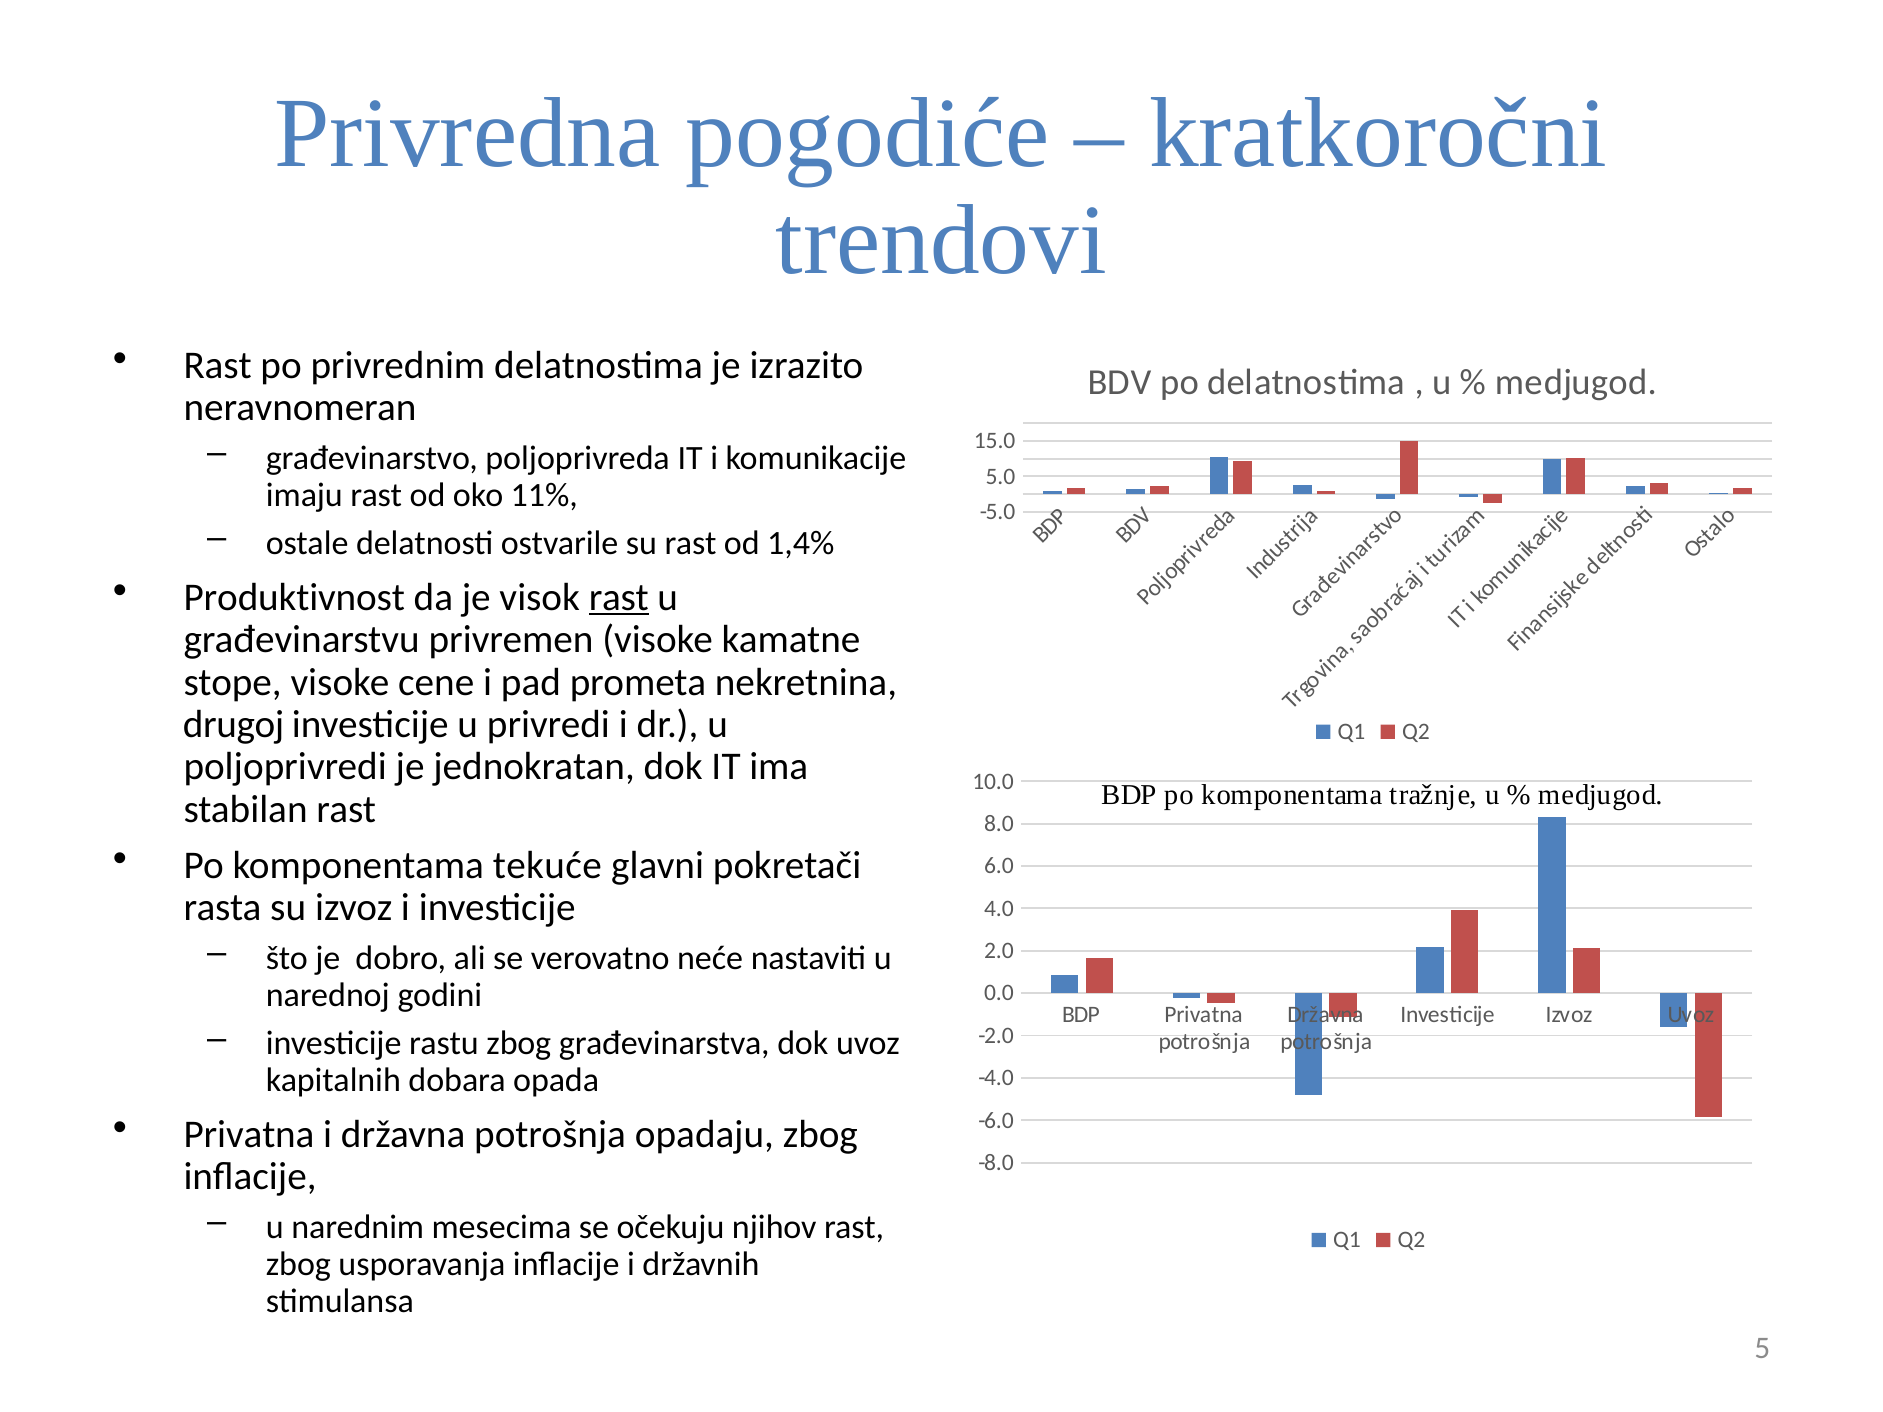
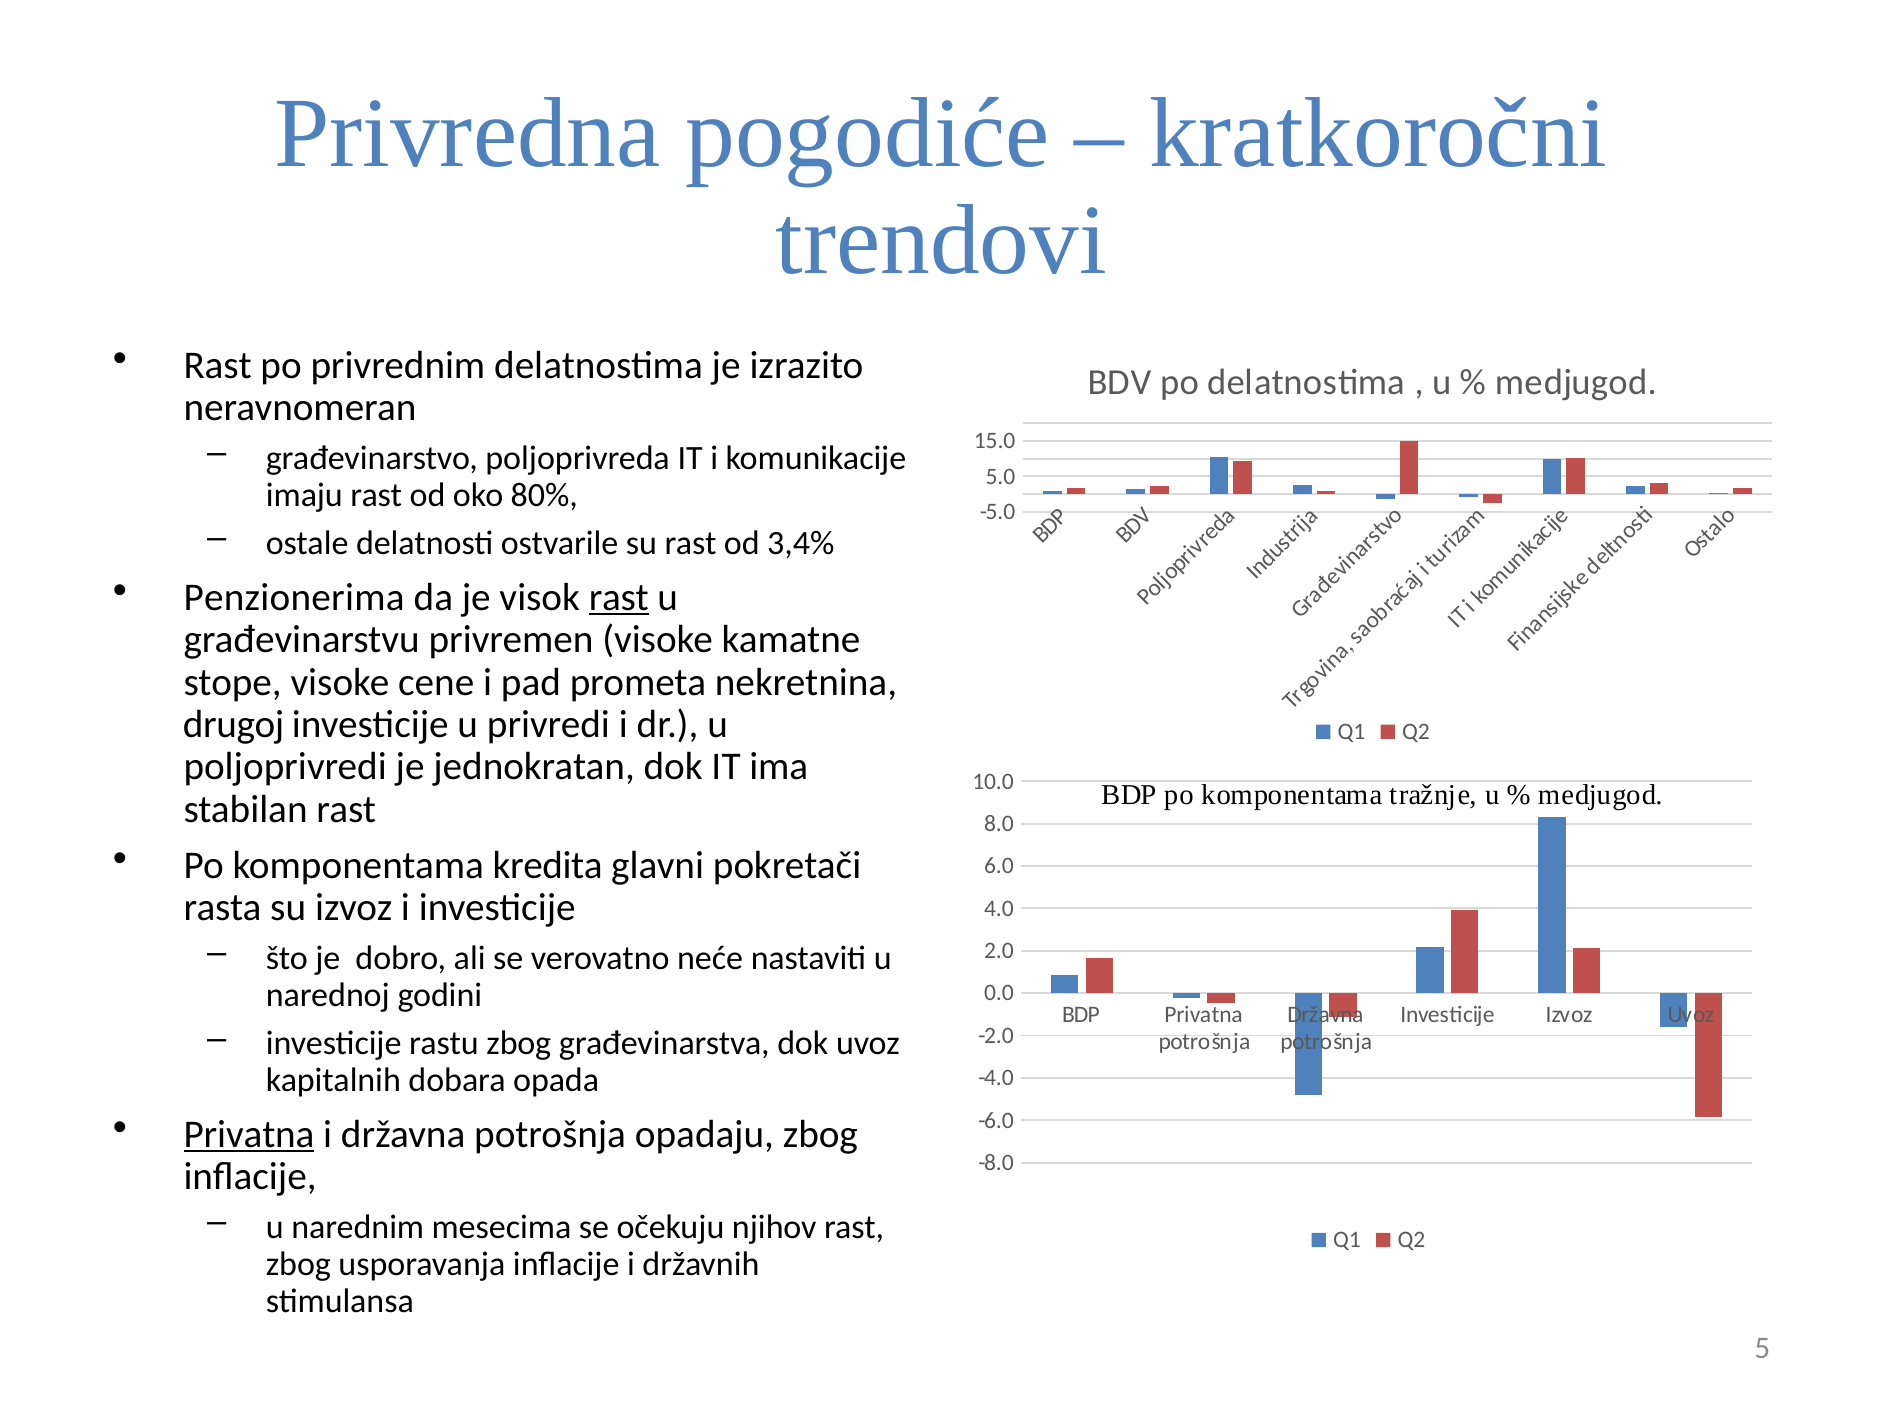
11%: 11% -> 80% (544, 495)
1,4%: 1,4% -> 3,4% (801, 544)
Produktivnost: Produktivnost -> Penzionerima (294, 597)
tekuće: tekuće -> kredita (548, 865)
Privatna underline: none -> present (249, 1134)
